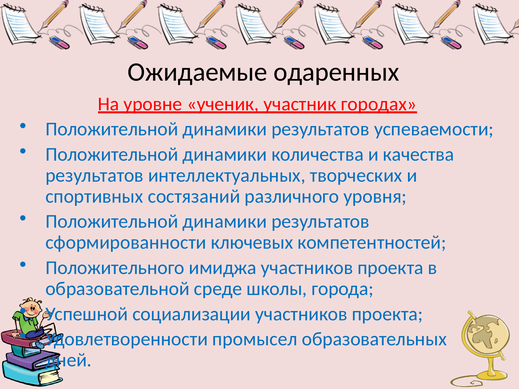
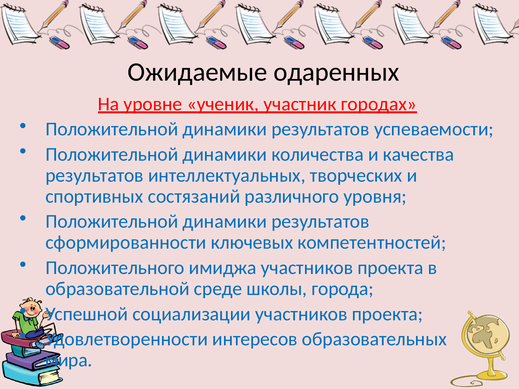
промысел: промысел -> интересов (255, 339)
дней: дней -> мира (69, 360)
